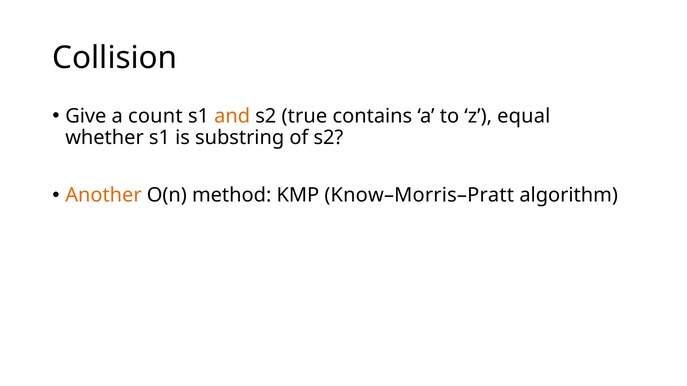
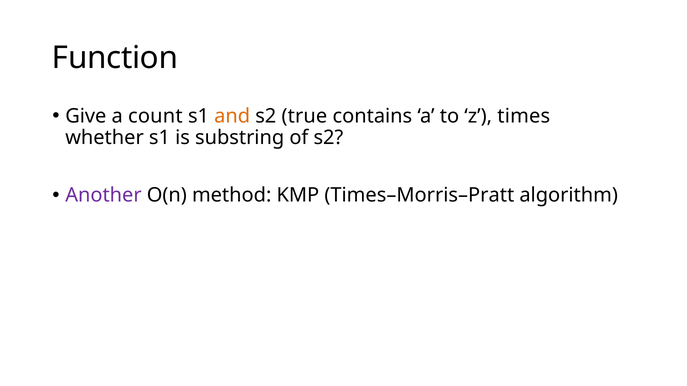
Collision: Collision -> Function (115, 58)
equal: equal -> times (524, 116)
Another colour: orange -> purple (103, 195)
Know–Morris–Pratt: Know–Morris–Pratt -> Times–Morris–Pratt (419, 195)
